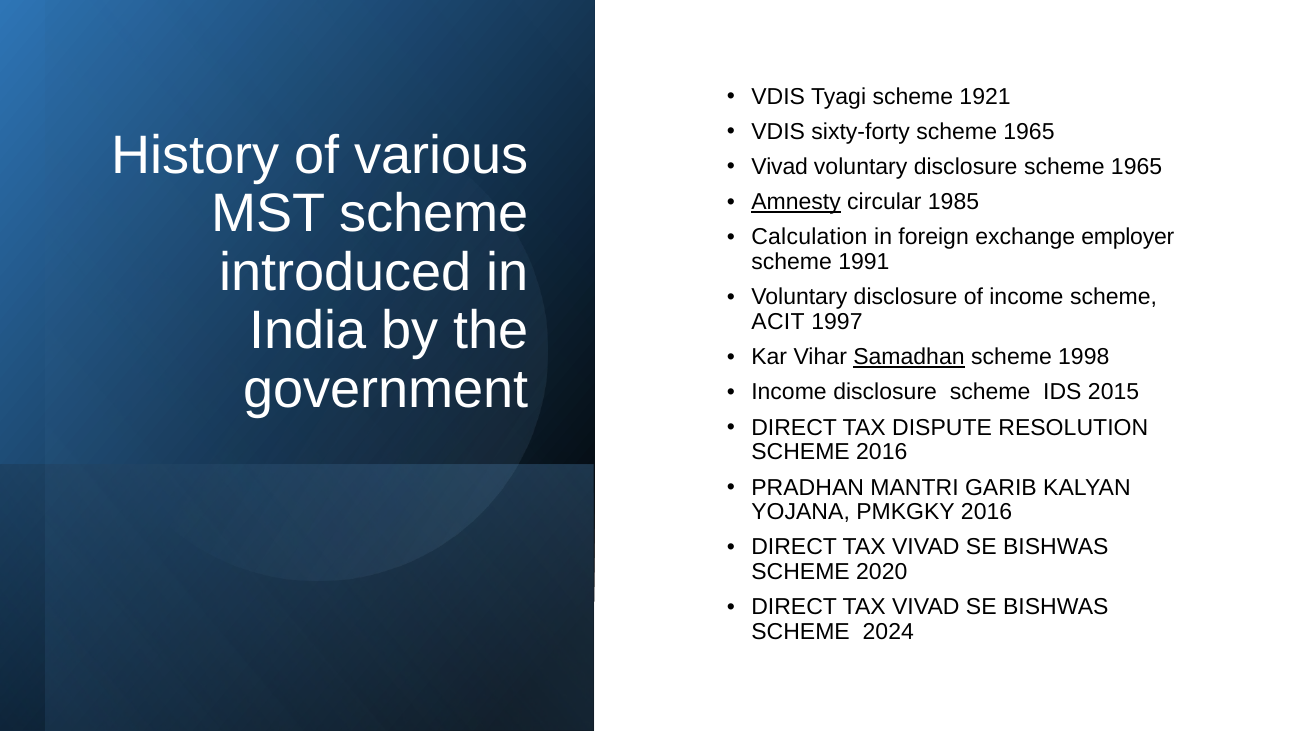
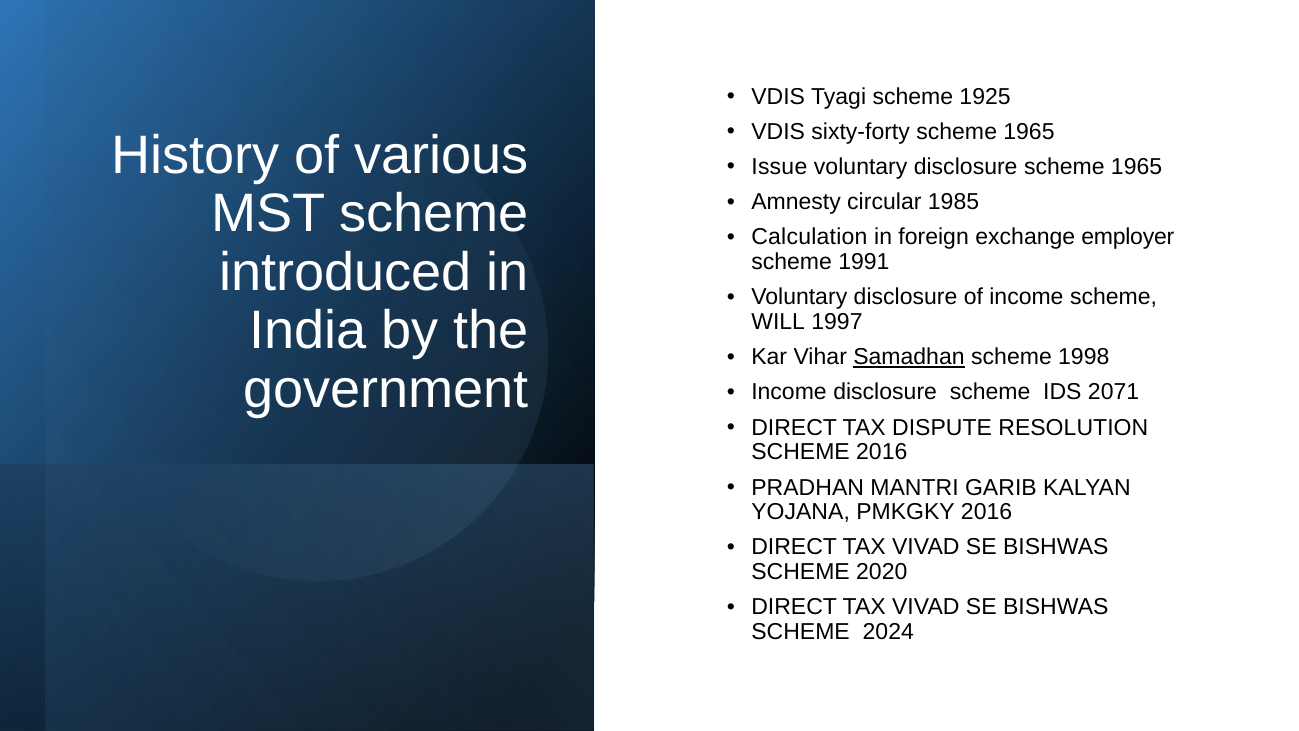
1921: 1921 -> 1925 (985, 97)
Vivad: Vivad -> Issue (779, 167)
Amnesty underline: present -> none (796, 202)
ACIT: ACIT -> WILL (778, 322)
2015: 2015 -> 2071 (1114, 392)
